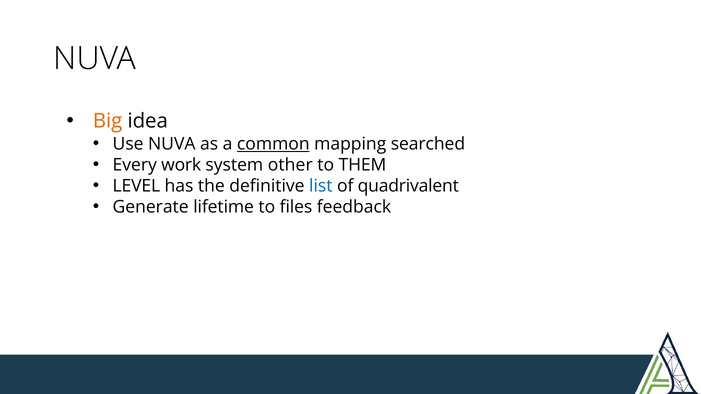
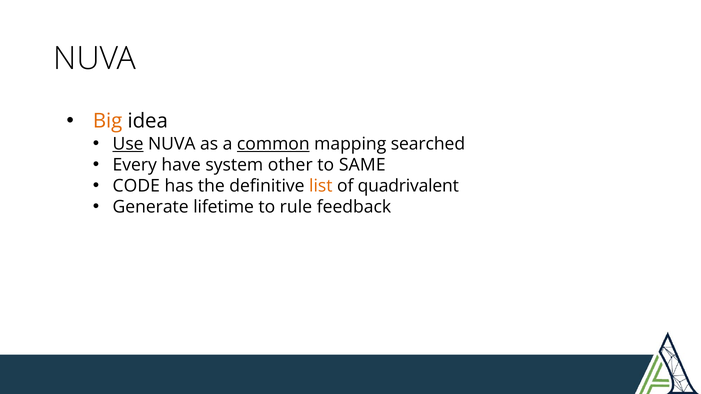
Use underline: none -> present (128, 144)
work: work -> have (181, 165)
THEM: THEM -> SAME (362, 165)
LEVEL: LEVEL -> CODE (136, 186)
list colour: blue -> orange (321, 186)
files: files -> rule (296, 207)
